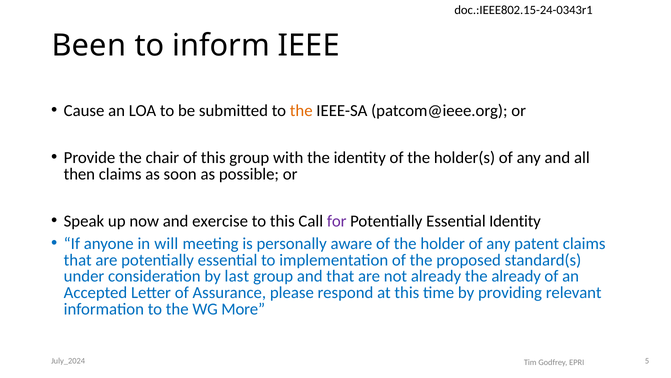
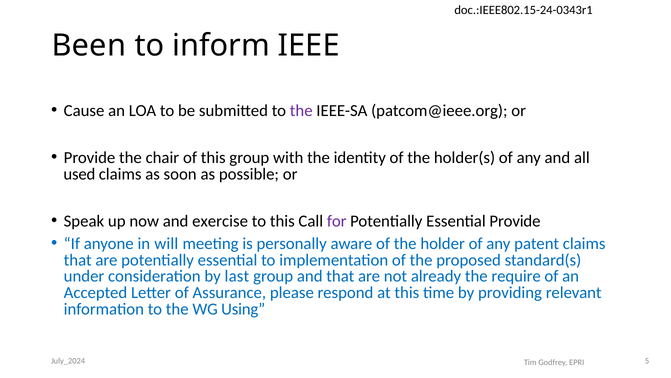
the colour: orange -> purple (301, 110)
then: then -> used (79, 174)
Essential Identity: Identity -> Provide (515, 221)
the already: already -> require (516, 276)
More: More -> Using (243, 309)
